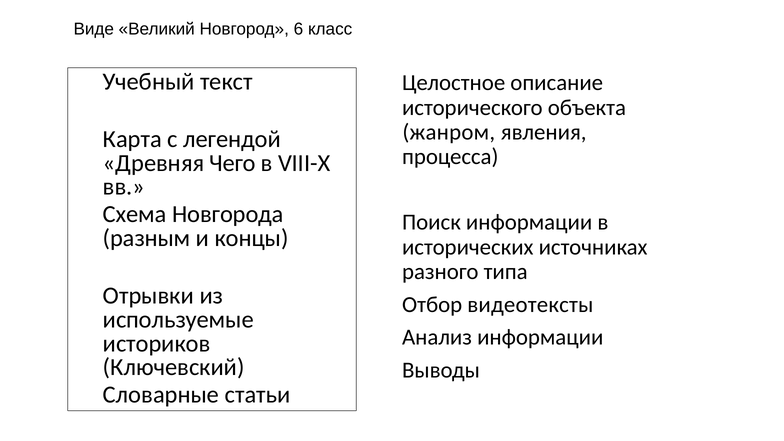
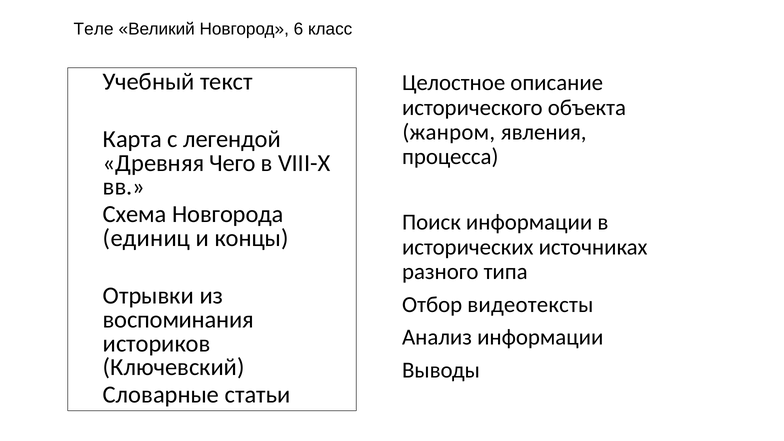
Виде: Виде -> Теле (94, 29)
разным: разным -> единиц (147, 238)
используемые: используемые -> воспоминания (178, 320)
